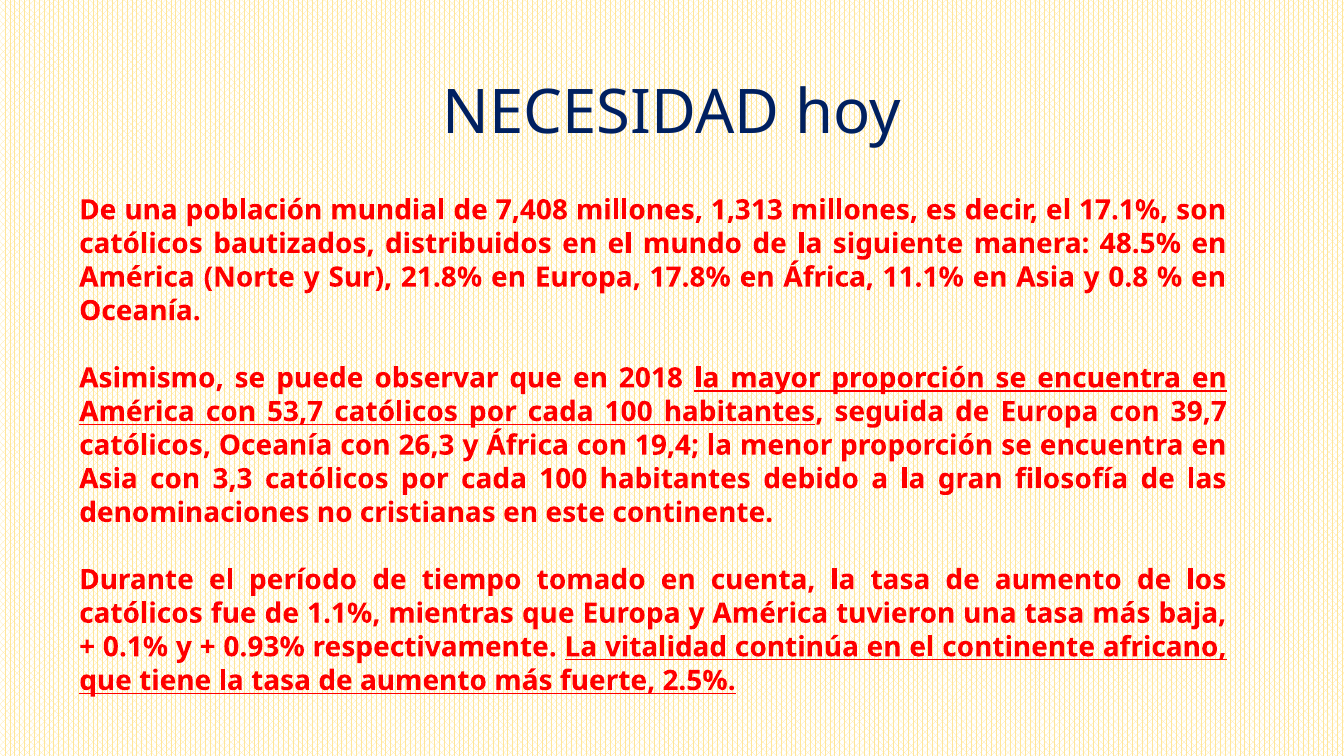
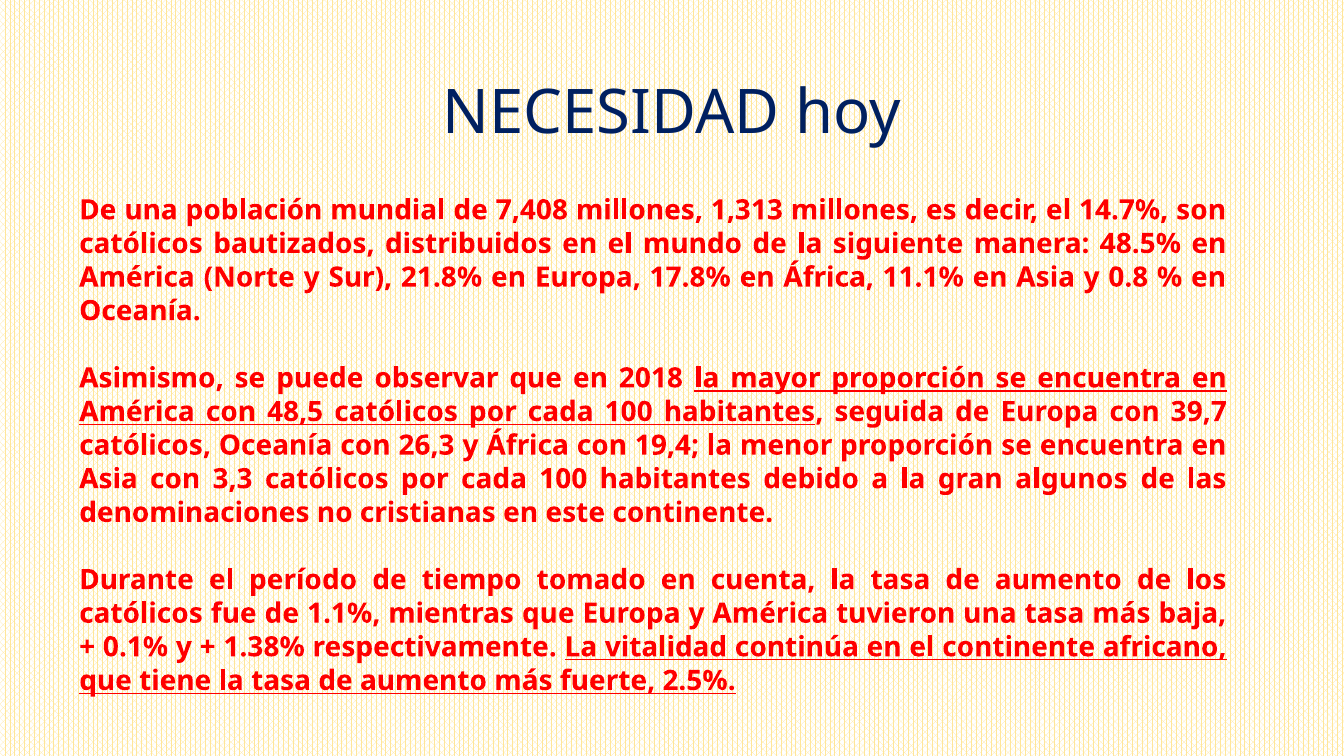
17.1%: 17.1% -> 14.7% (1124, 210)
53,7: 53,7 -> 48,5 (295, 412)
filosofía: filosofía -> algunos (1071, 479)
0.93%: 0.93% -> 1.38% (264, 647)
